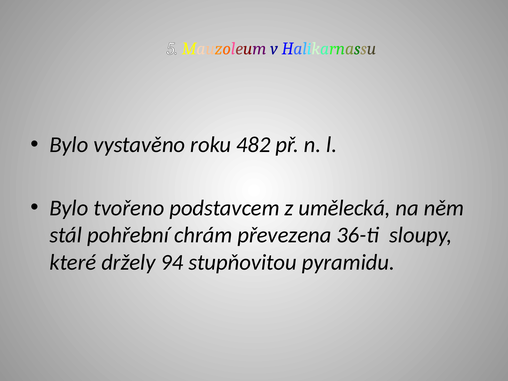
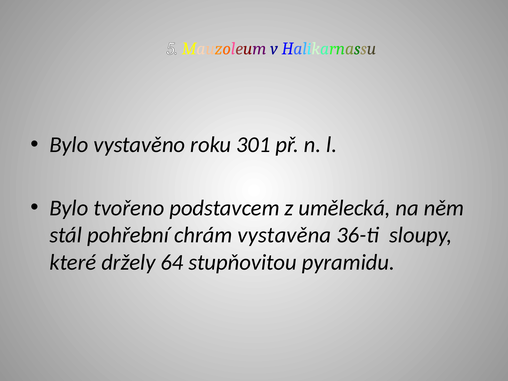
482: 482 -> 301 (253, 145)
převezena: převezena -> vystavěna (284, 235)
94: 94 -> 64 (172, 262)
